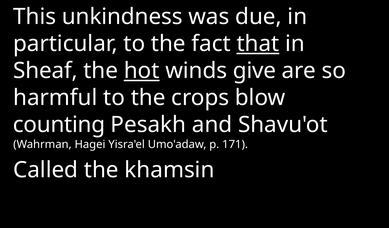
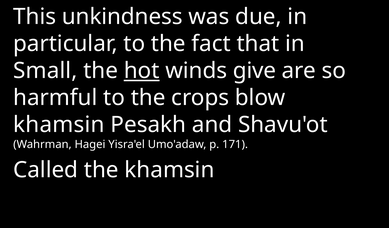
that underline: present -> none (258, 44)
Sheaf: Sheaf -> Small (45, 71)
counting: counting -> khamsin (59, 125)
